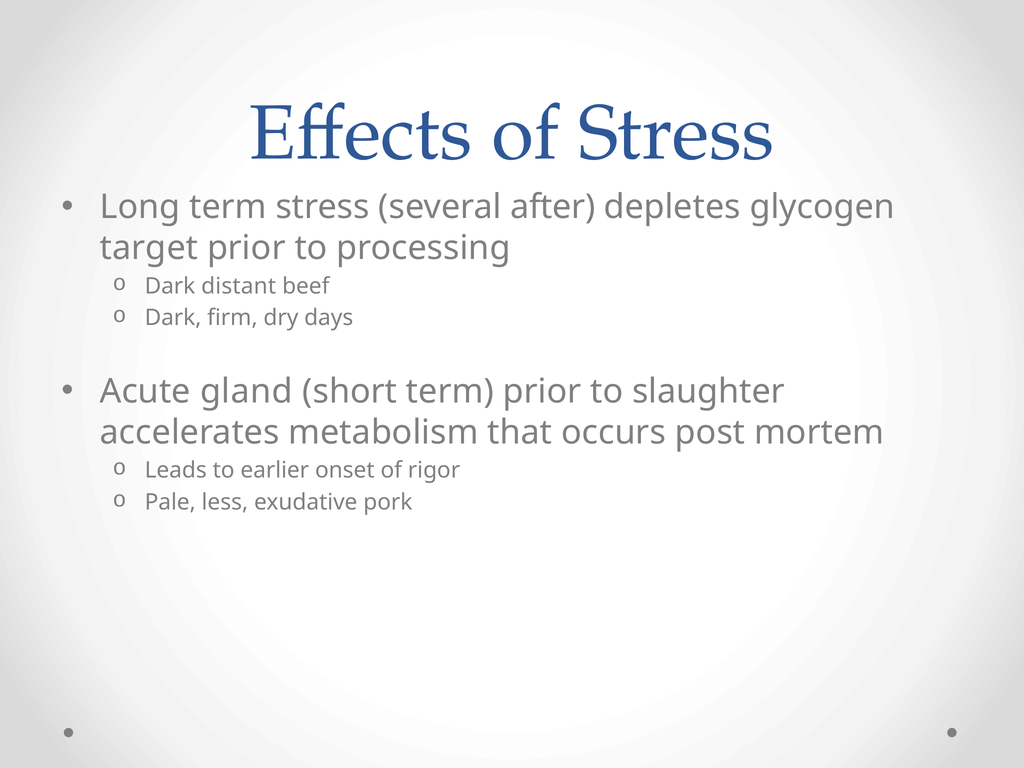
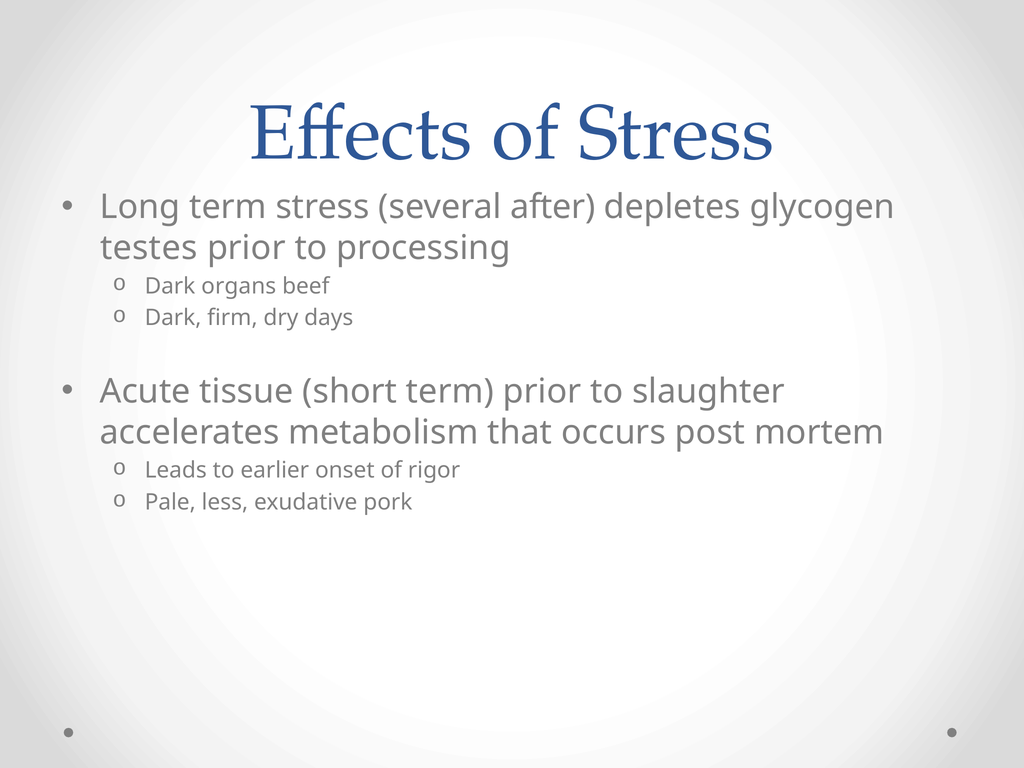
target: target -> testes (149, 248)
distant: distant -> organs (239, 286)
gland: gland -> tissue (247, 391)
